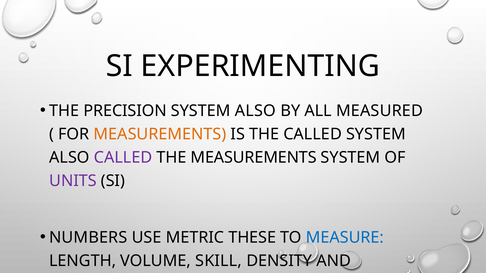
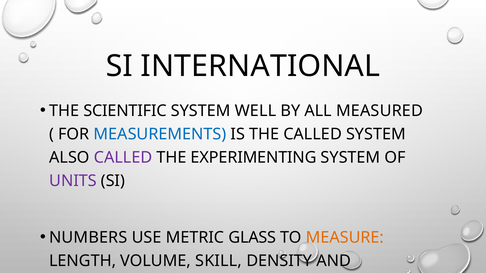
EXPERIMENTING: EXPERIMENTING -> INTERNATIONAL (260, 66)
PRECISION: PRECISION -> SCIENTIFIC (125, 111)
ALSO: ALSO -> WELL (255, 111)
MEASUREMENTS colour: orange -> blue (160, 134)
THE MEASUREMENTS: MEASUREMENTS -> EXPERIMENTING (254, 158)
THESE: THESE -> GLASS (252, 238)
MEASURE colour: blue -> orange (345, 238)
